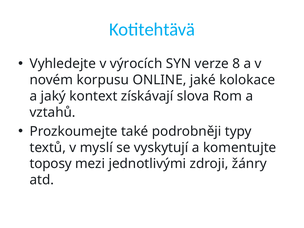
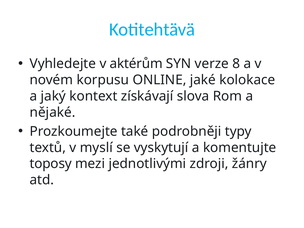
výrocích: výrocích -> aktérům (136, 64)
vztahů: vztahů -> nějaké (53, 112)
